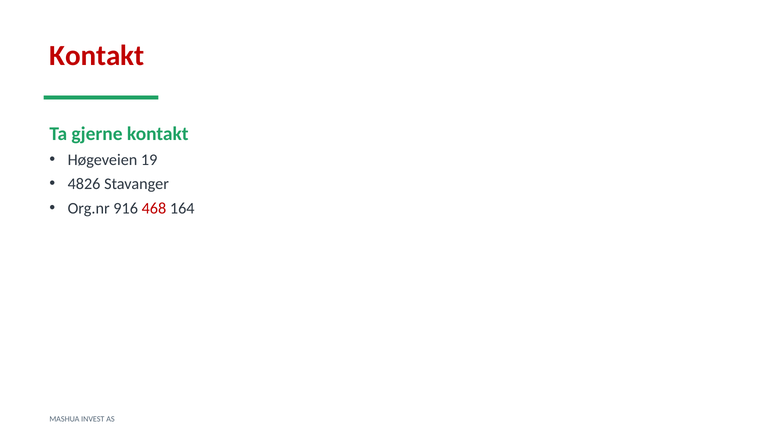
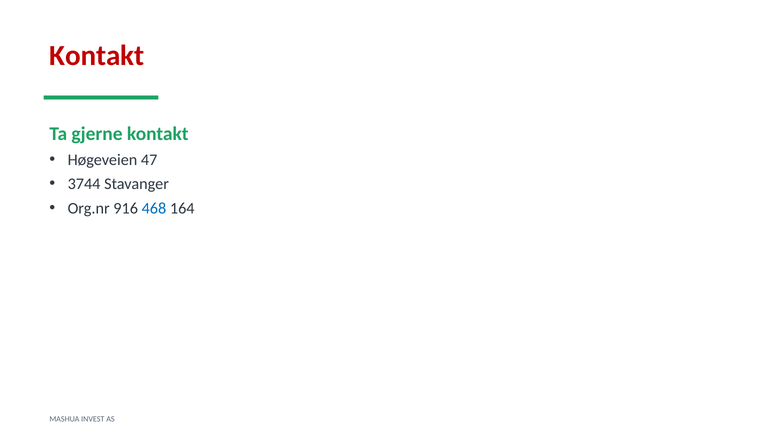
19: 19 -> 47 (149, 160)
4826: 4826 -> 3744 (84, 184)
468 colour: red -> blue (154, 208)
